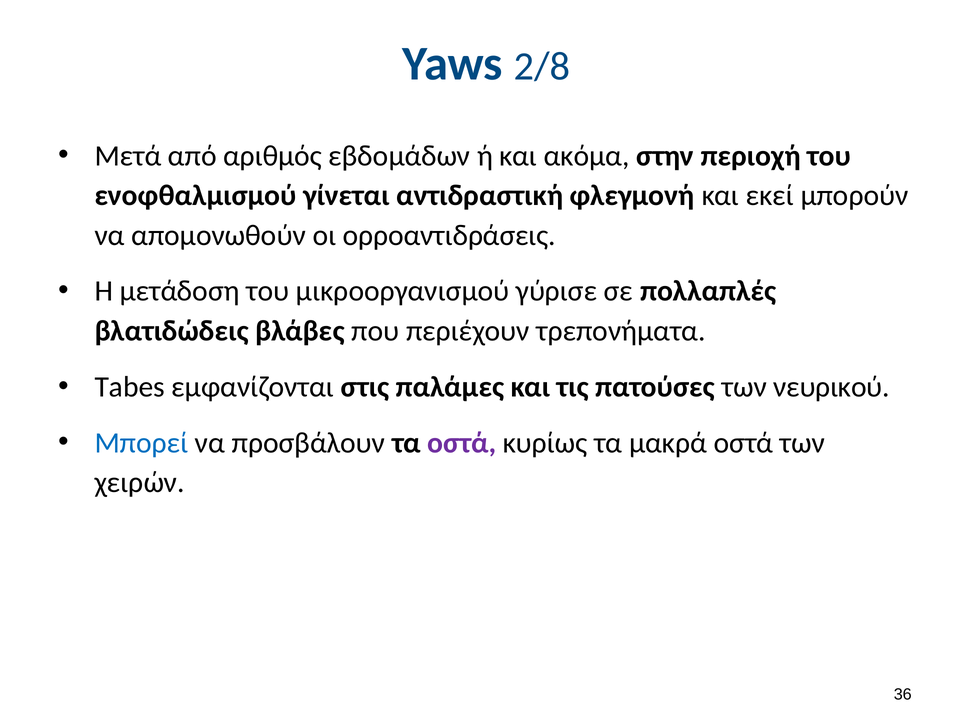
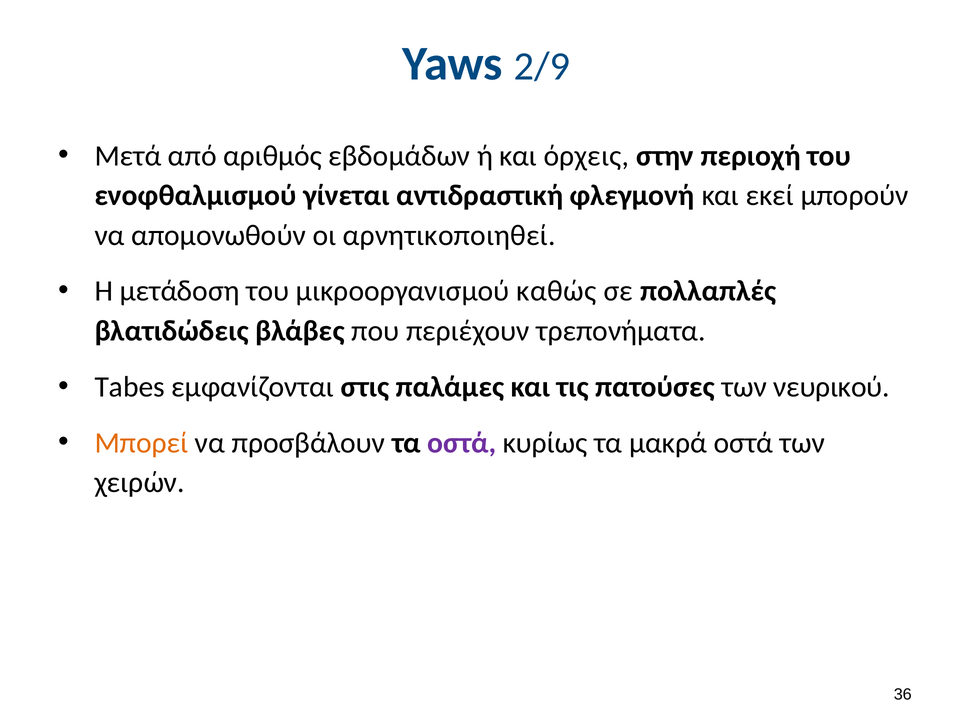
2/8: 2/8 -> 2/9 (542, 67)
ακόμα: ακόμα -> όρχεις (586, 156)
ορροαντιδράσεις: ορροαντιδράσεις -> αρνητικοποιηθεί (449, 235)
γύρισε: γύρισε -> καθώς (556, 291)
Μπορεί colour: blue -> orange (141, 443)
